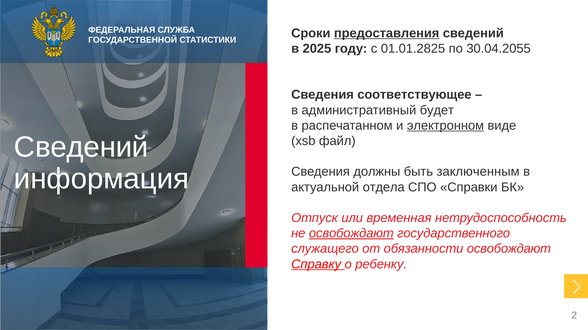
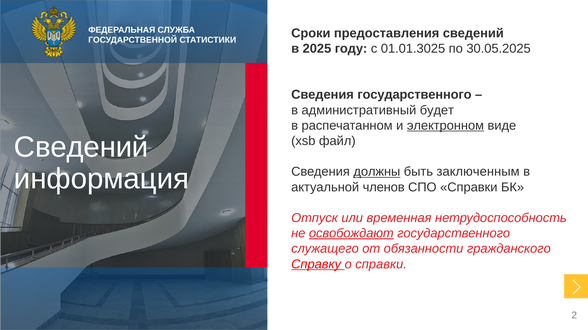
предоставления underline: present -> none (387, 33)
01.01.2825: 01.01.2825 -> 01.01.3025 (413, 49)
30.04.2055: 30.04.2055 -> 30.05.2025 (499, 49)
Сведения соответствующее: соответствующее -> государственного (414, 95)
должны underline: none -> present (377, 172)
отдела: отдела -> членов (384, 188)
обязанности освобождают: освобождают -> гражданского (509, 249)
о ребенку: ребенку -> справки (381, 265)
